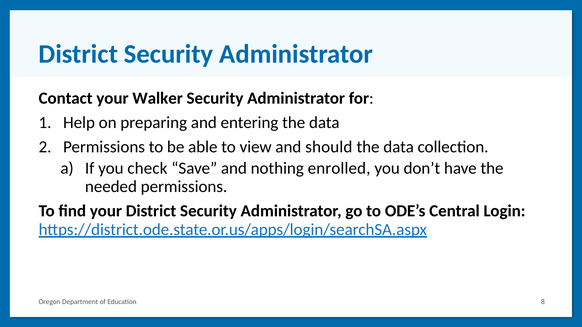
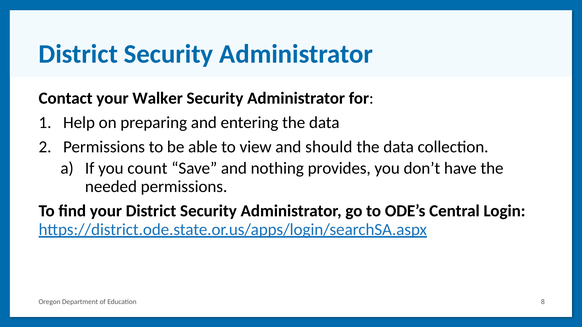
check: check -> count (147, 169)
enrolled: enrolled -> provides (339, 169)
